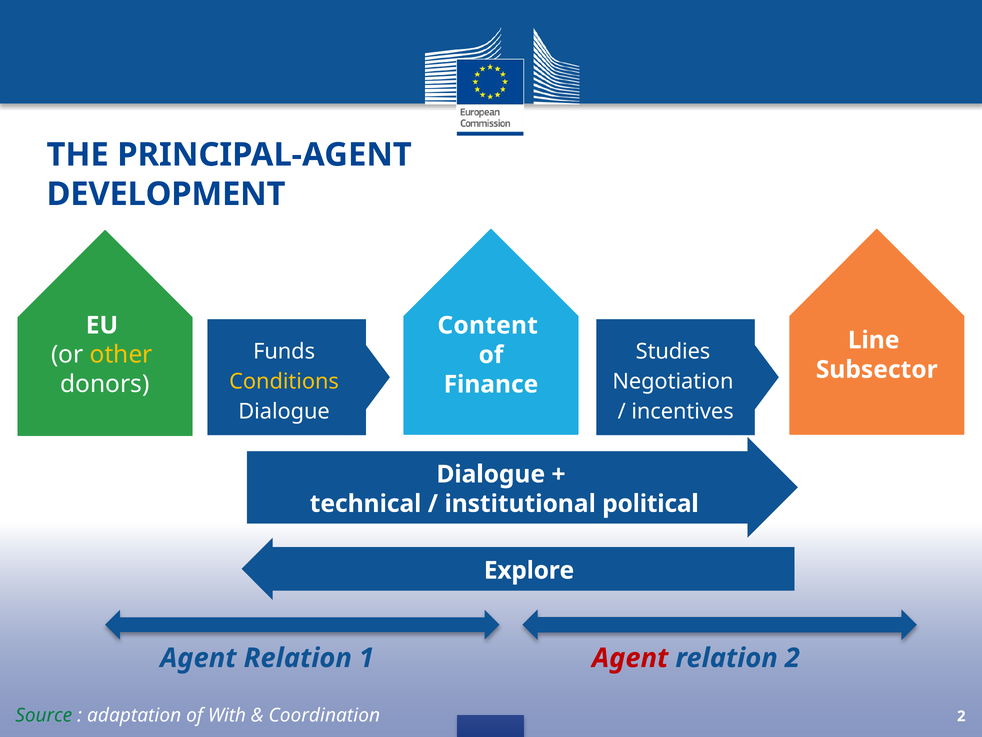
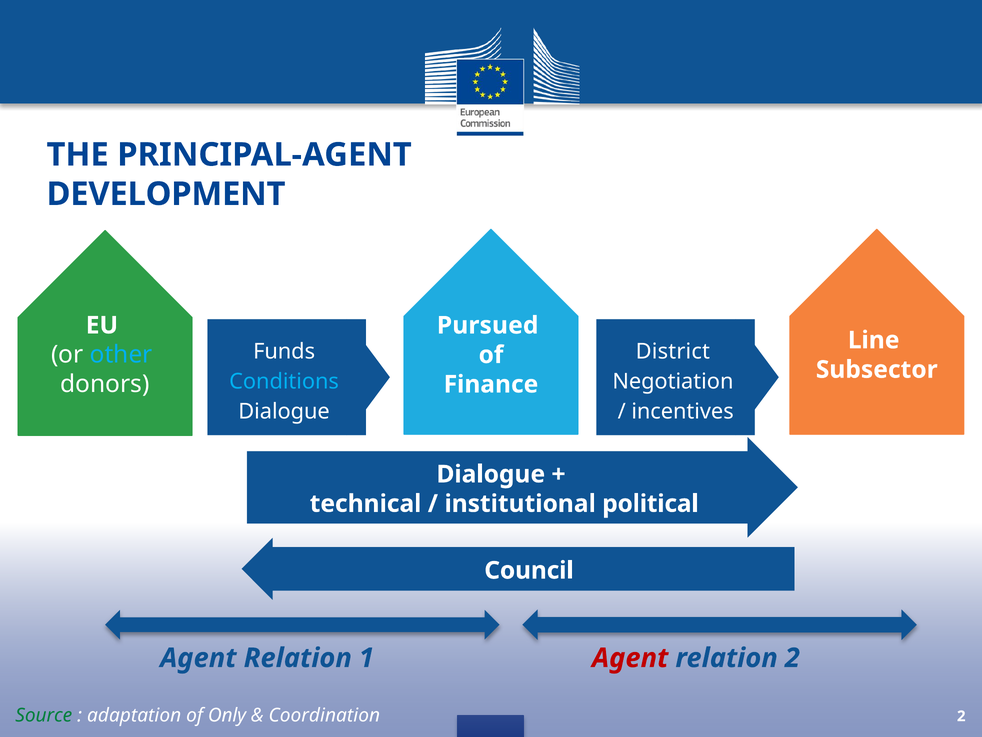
Content: Content -> Pursued (488, 325)
Studies: Studies -> District (673, 351)
other colour: yellow -> light blue (121, 355)
Conditions colour: yellow -> light blue (284, 381)
Explore: Explore -> Council (529, 570)
With: With -> Only (227, 715)
